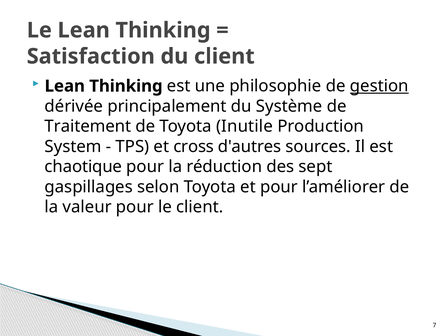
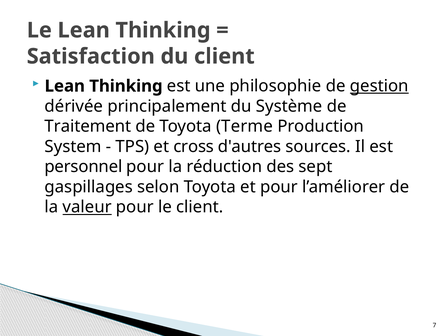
Inutile: Inutile -> Terme (244, 126)
chaotique: chaotique -> personnel (83, 166)
valeur underline: none -> present (87, 207)
